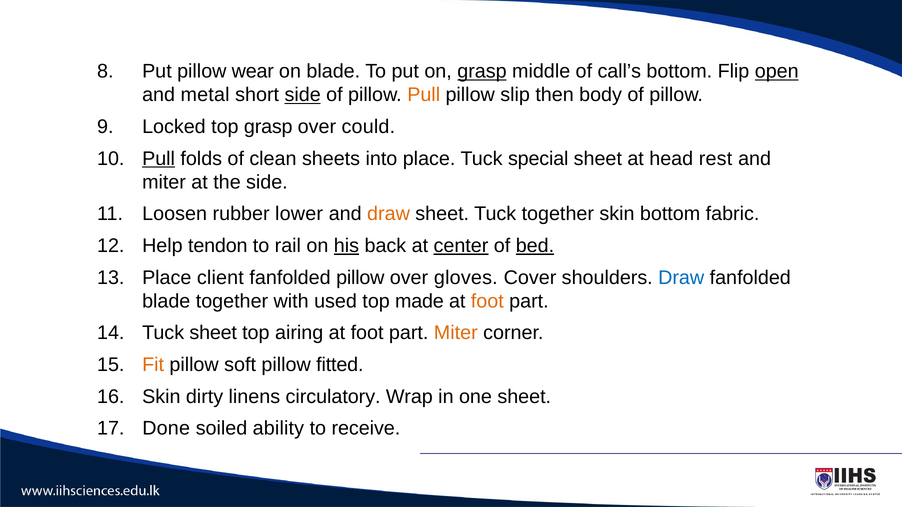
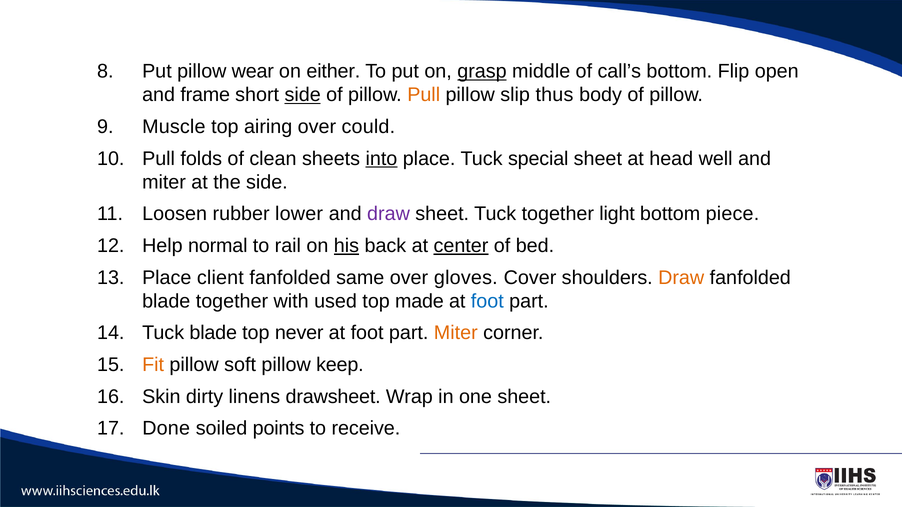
on blade: blade -> either (333, 72)
open underline: present -> none (777, 72)
metal: metal -> frame (205, 95)
then: then -> thus (554, 95)
Locked: Locked -> Muscle (174, 127)
top grasp: grasp -> airing (268, 127)
Pull underline: present -> none (159, 159)
into underline: none -> present (381, 159)
rest: rest -> well (716, 159)
draw colour: orange -> purple (388, 214)
together skin: skin -> light (617, 214)
fabric: fabric -> piece (732, 214)
tendon: tendon -> normal (218, 246)
bed underline: present -> none (535, 246)
fanfolded pillow: pillow -> same (360, 278)
Draw colour: blue -> orange (681, 278)
foot colour: orange -> blue (487, 301)
Tuck sheet: sheet -> blade (213, 333)
airing: airing -> never (299, 333)
fitted: fitted -> keep (340, 365)
circulatory: circulatory -> drawsheet (333, 397)
ability: ability -> points (279, 429)
